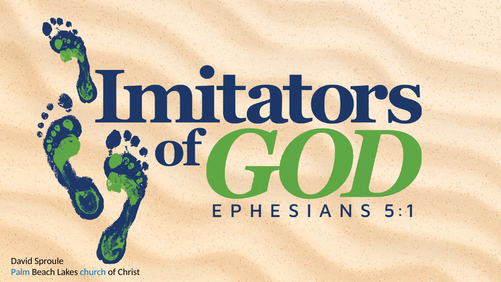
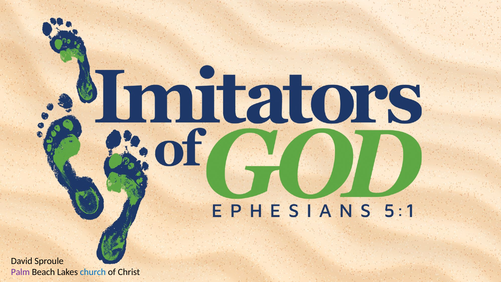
Palm colour: blue -> purple (20, 272)
